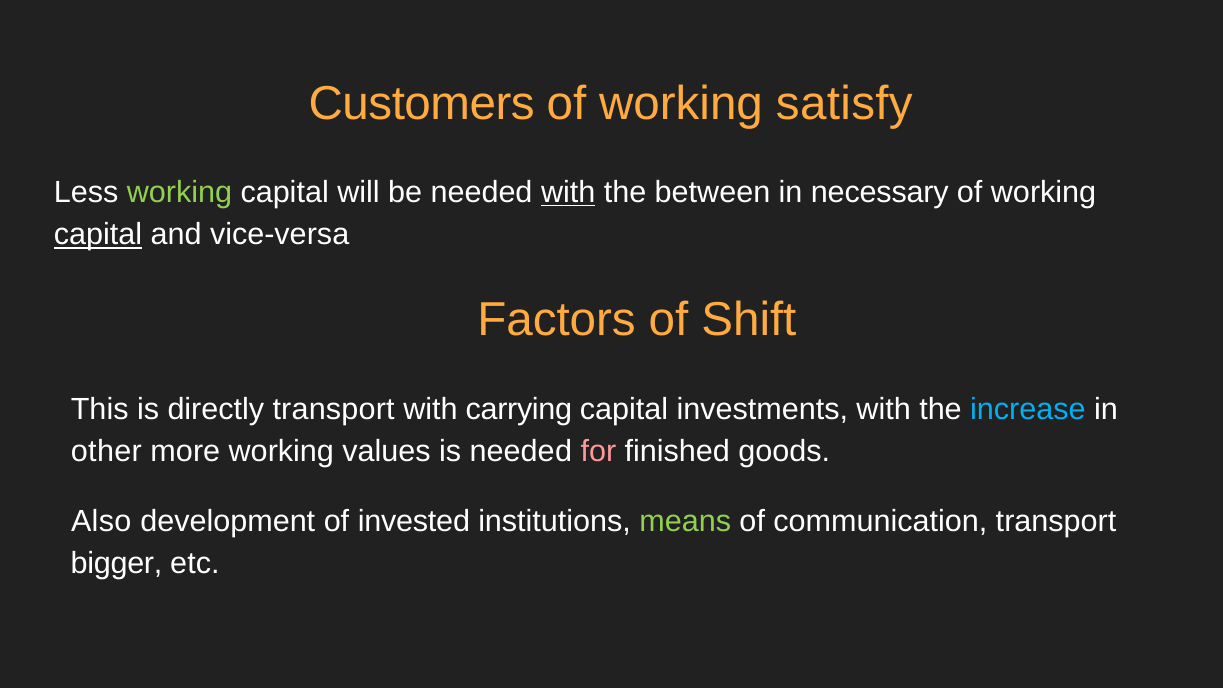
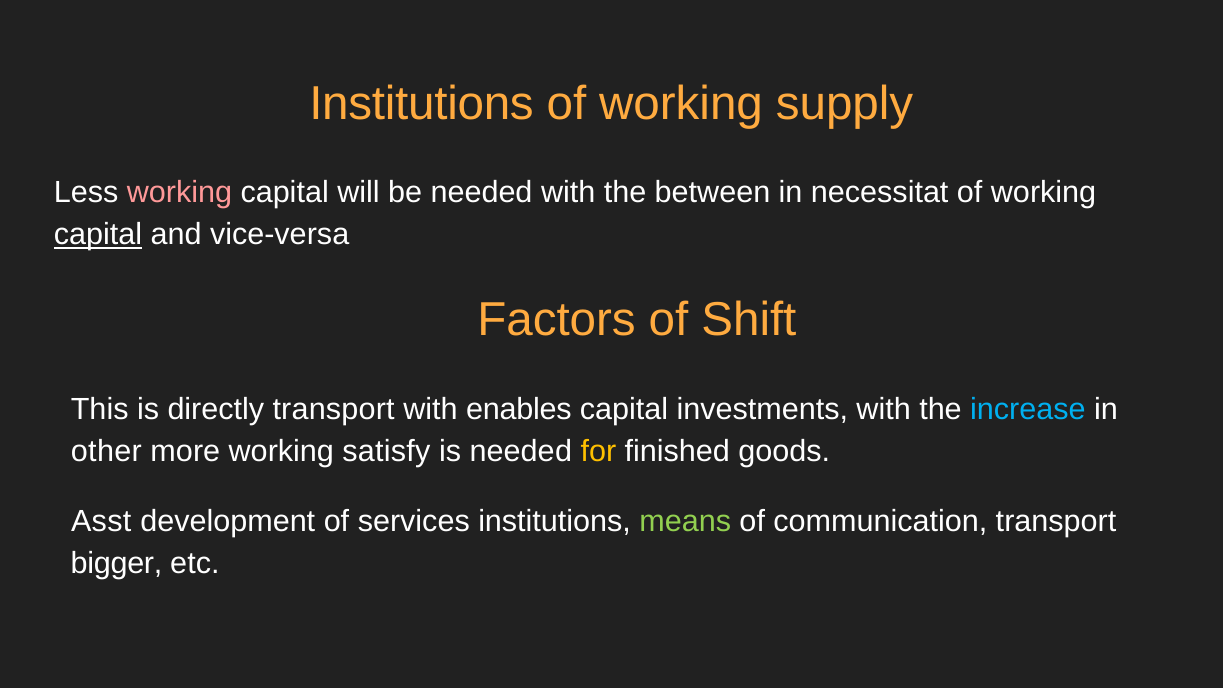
Customers: Customers -> Institutions (422, 104)
satisfy: satisfy -> supply (845, 104)
working colour: light green -> pink (179, 192)
with underline: present -> none (568, 192)
necessary: necessary -> necessitat (880, 192)
carrying: carrying -> enables (519, 410)
values: values -> satisfy (386, 452)
for colour: pink -> yellow (598, 452)
Also: Also -> Asst (101, 521)
invested: invested -> services (414, 521)
